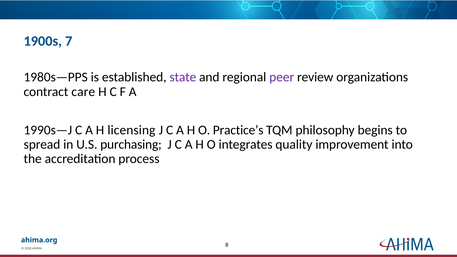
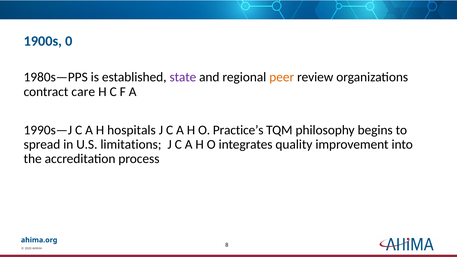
7: 7 -> 0 (69, 41)
peer colour: purple -> orange (282, 77)
licensing: licensing -> hospitals (131, 130)
purchasing: purchasing -> limitations (131, 144)
